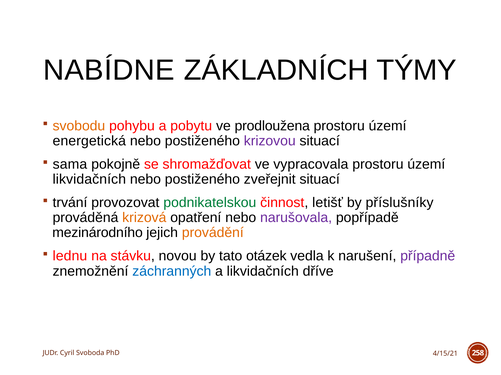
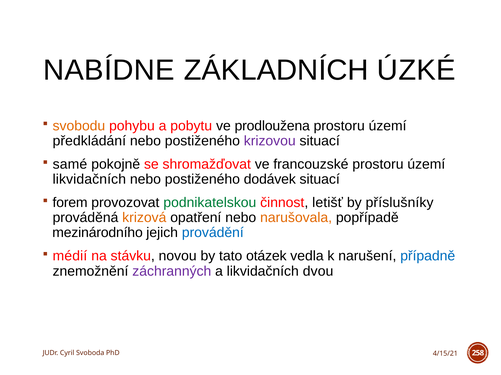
TÝMY: TÝMY -> ÚZKÉ (416, 70)
energetická: energetická -> předkládání (89, 141)
sama: sama -> samé (70, 165)
vypracovala: vypracovala -> francouzské (311, 165)
zveřejnit: zveřejnit -> dodávek (270, 180)
trvání: trvání -> forem (70, 203)
narušovala colour: purple -> orange (296, 218)
provádění colour: orange -> blue (213, 233)
lednu: lednu -> médií (70, 257)
případně colour: purple -> blue (428, 257)
záchranných colour: blue -> purple (172, 272)
dříve: dříve -> dvou (318, 272)
